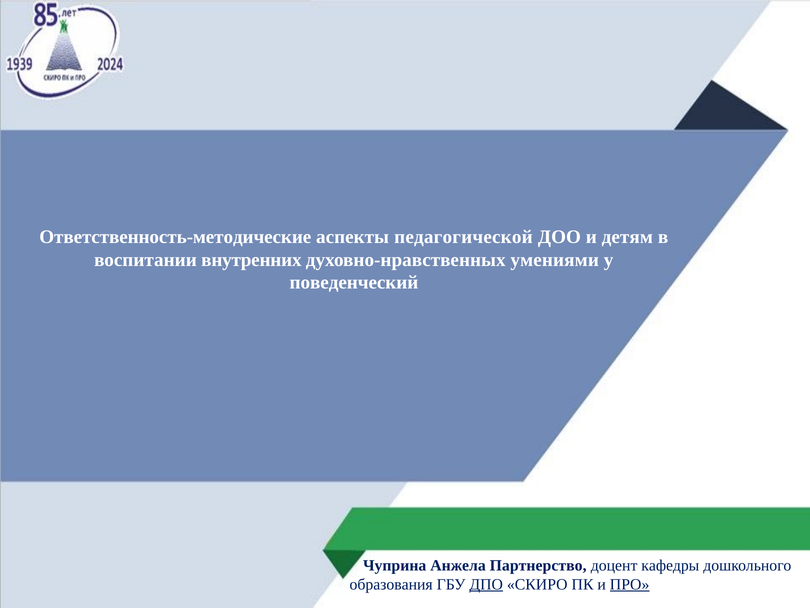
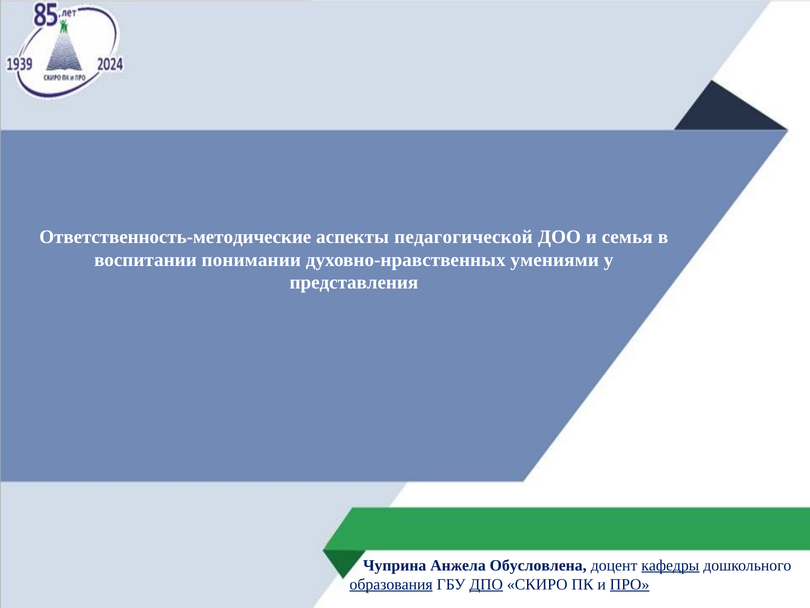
детям: детям -> семья (627, 237)
внутренних: внутренних -> понимании (251, 259)
поведенческий: поведенческий -> представления (354, 282)
Партнерство: Партнерство -> Обусловлена (538, 565)
кафедры underline: none -> present (670, 565)
образования underline: none -> present (391, 584)
